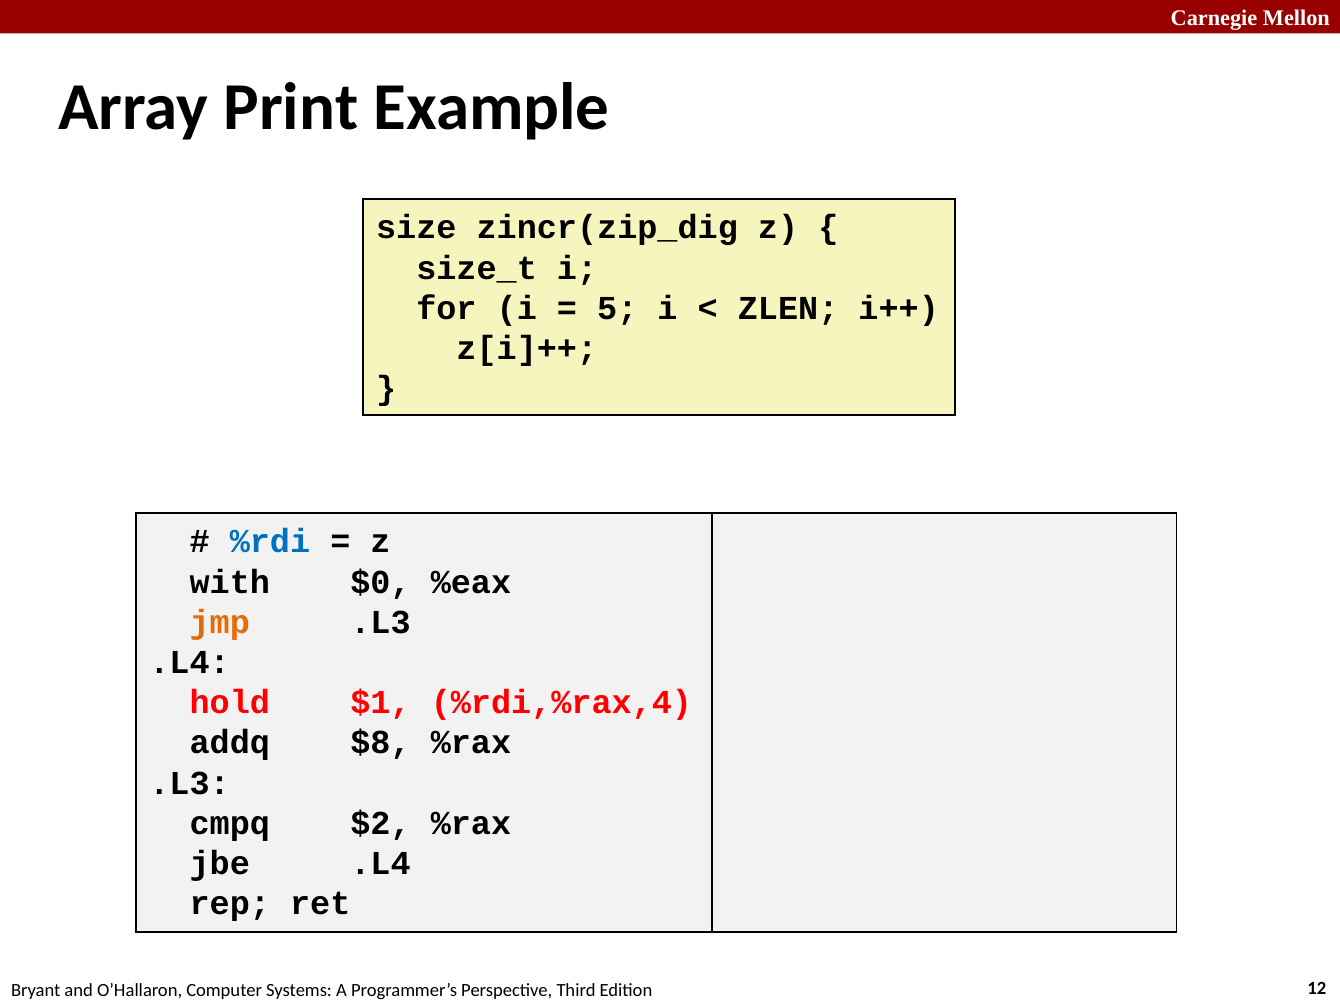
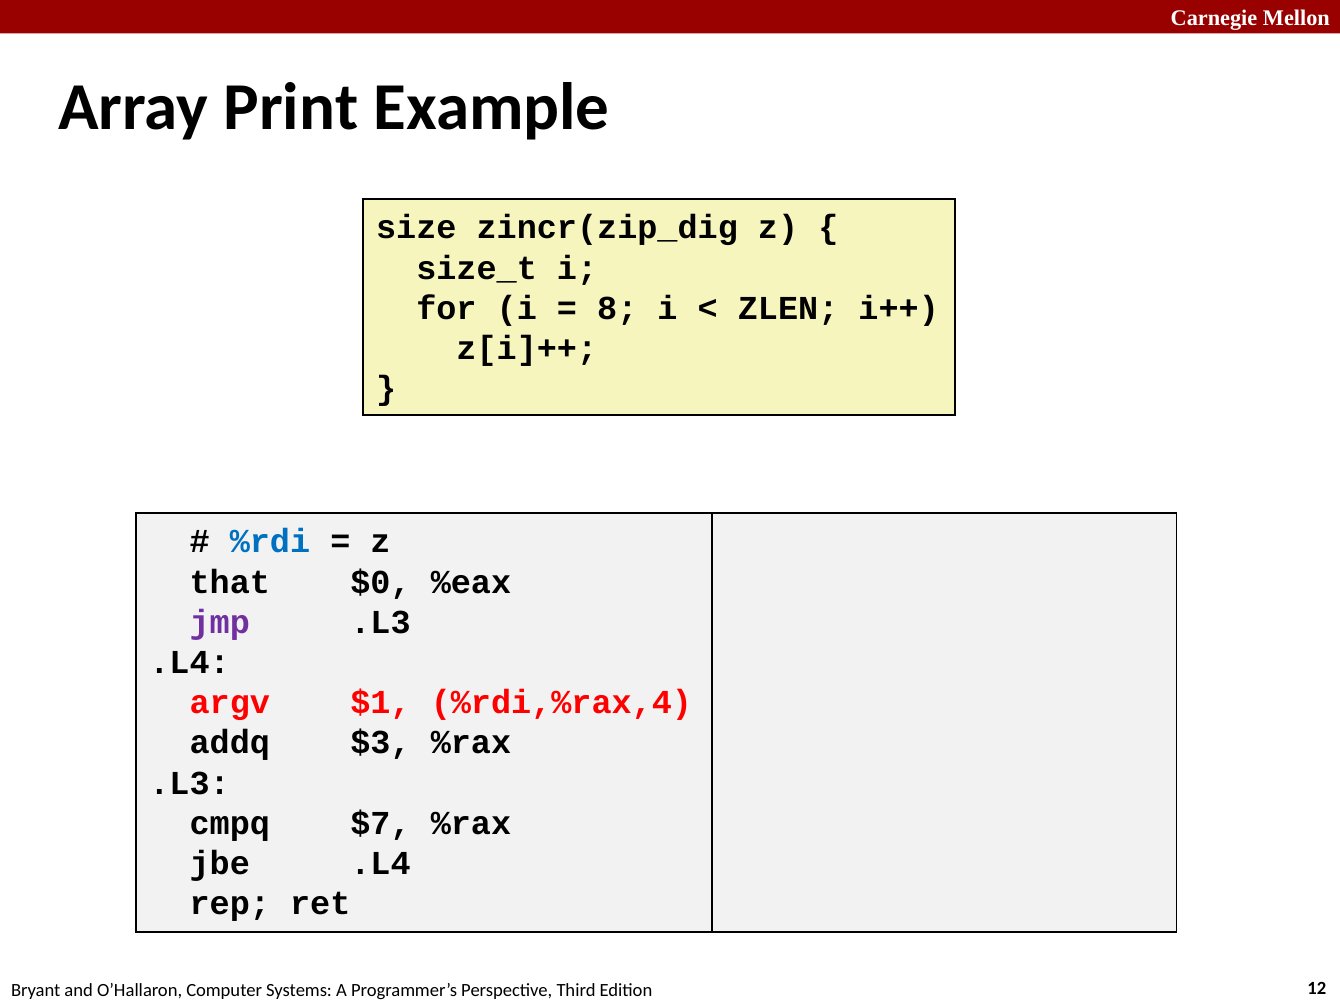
5: 5 -> 8 (617, 308)
with: with -> that (230, 582)
jmp colour: orange -> purple (220, 622)
hold: hold -> argv (230, 703)
$8: $8 -> $3 (381, 743)
$2: $2 -> $7 (381, 823)
